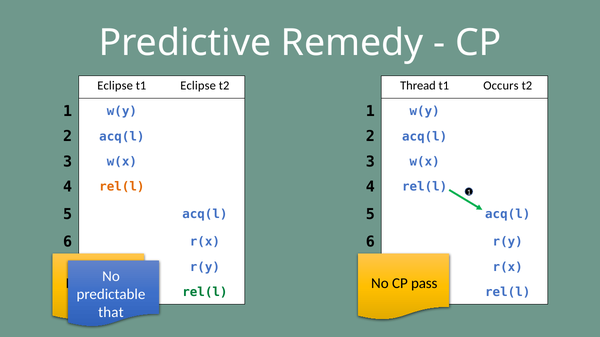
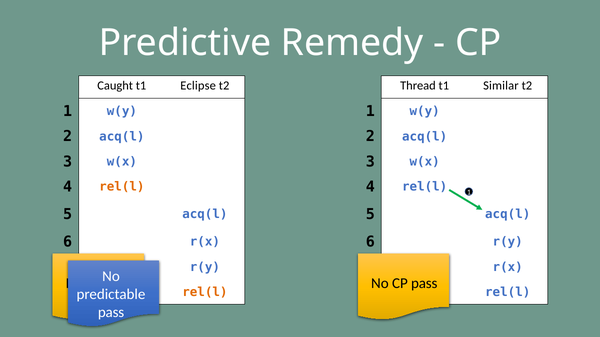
Eclipse: Eclipse -> Caught (115, 86)
Occurs: Occurs -> Similar (501, 86)
rel(l colour: green -> orange (205, 293)
that: that -> pass (111, 313)
